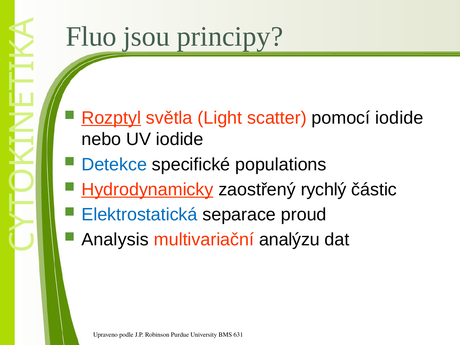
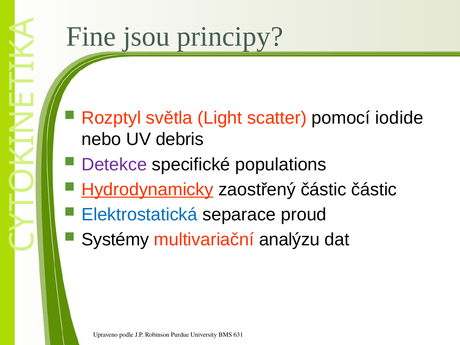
Fluo: Fluo -> Fine (91, 37)
Rozptyl underline: present -> none (111, 118)
UV iodide: iodide -> debris (180, 139)
Detekce colour: blue -> purple (114, 164)
zaostřený rychlý: rychlý -> částic (324, 190)
Analysis: Analysis -> Systémy (115, 240)
